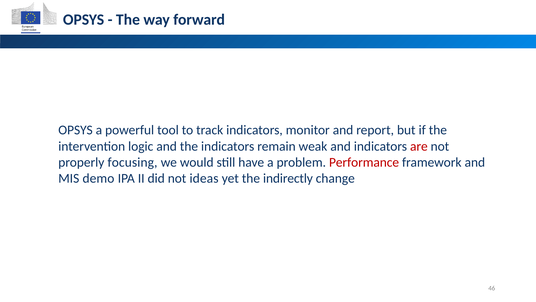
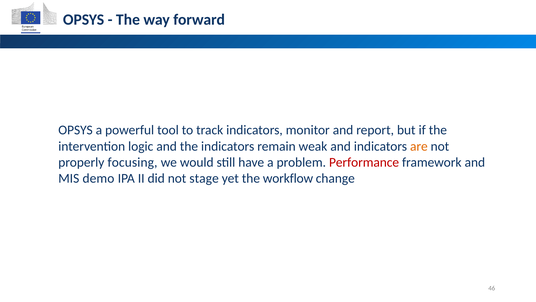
are colour: red -> orange (419, 146)
ideas: ideas -> stage (204, 178)
indirectly: indirectly -> workflow (288, 178)
